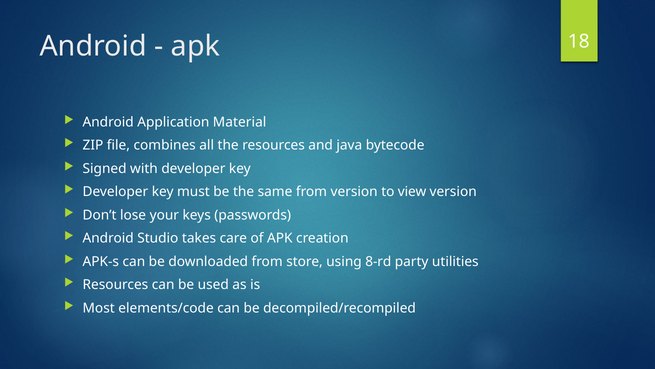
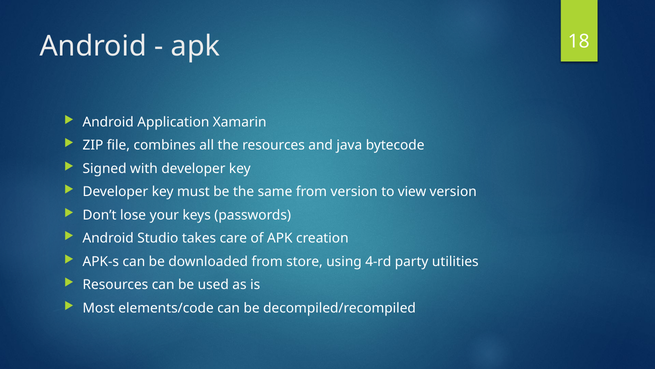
Material: Material -> Xamarin (240, 122)
8-rd: 8-rd -> 4-rd (378, 261)
